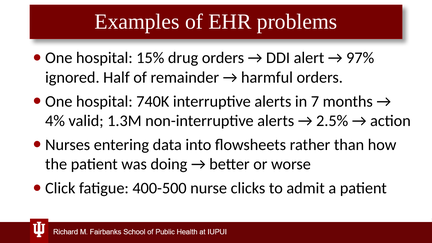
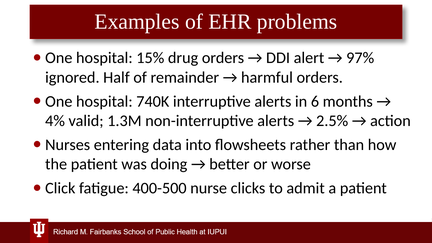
7: 7 -> 6 (315, 101)
